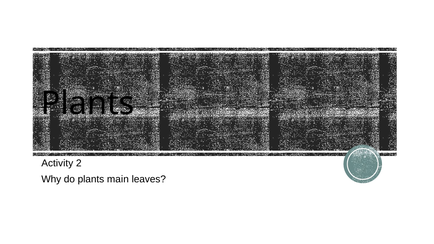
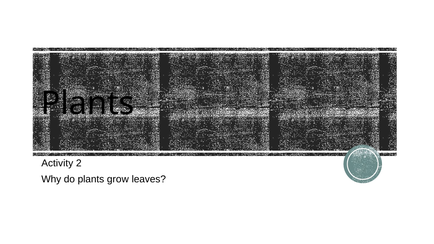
main: main -> grow (118, 179)
